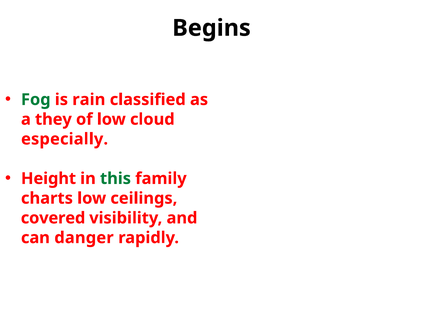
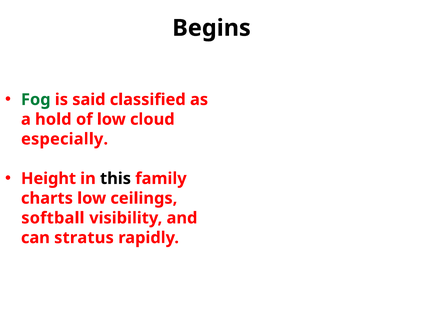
rain: rain -> said (89, 100)
they: they -> hold (53, 119)
this colour: green -> black (116, 179)
covered: covered -> softball (53, 218)
danger: danger -> stratus (84, 238)
